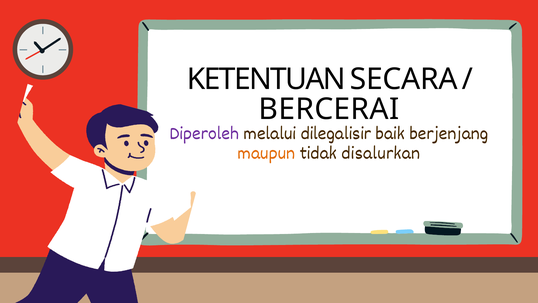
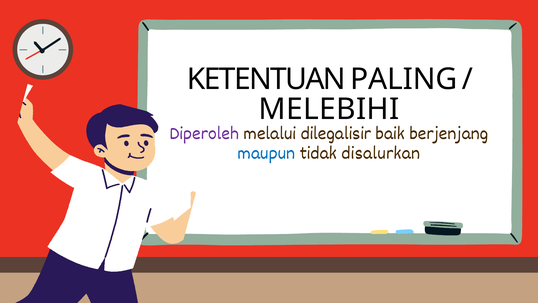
SECARA: SECARA -> PALING (404, 79)
BERCERAI: BERCERAI -> MELEBIHI (329, 109)
maupun colour: orange -> blue (266, 152)
